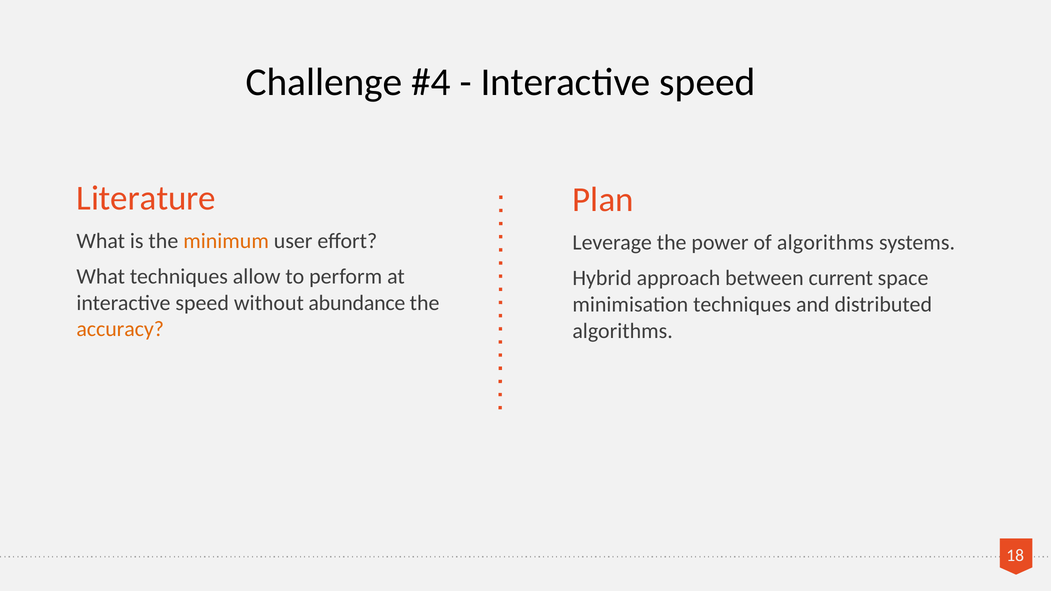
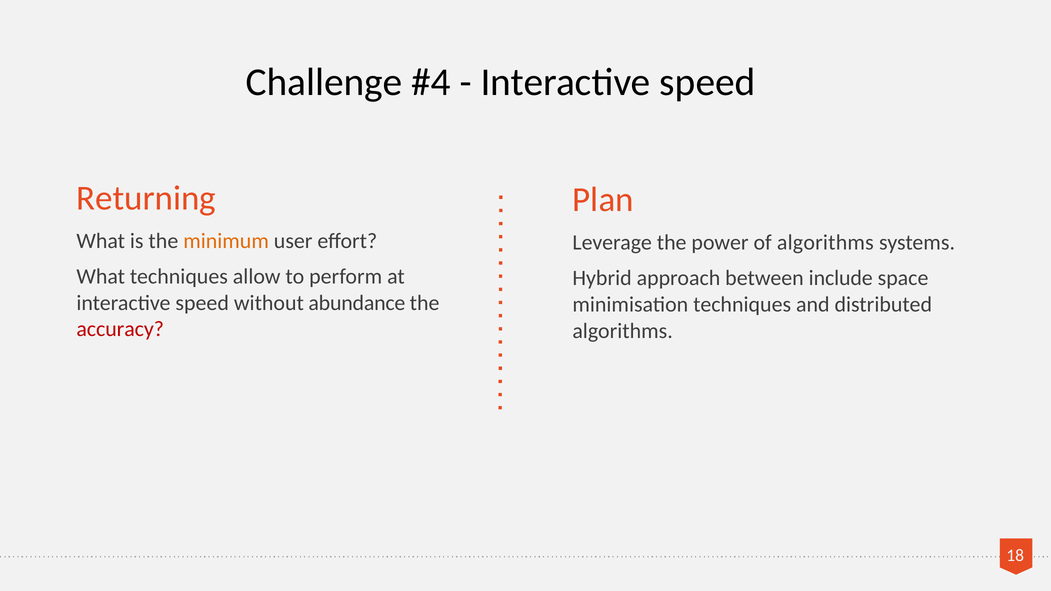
Literature: Literature -> Returning (146, 198)
current: current -> include (841, 278)
accuracy colour: orange -> red (120, 329)
